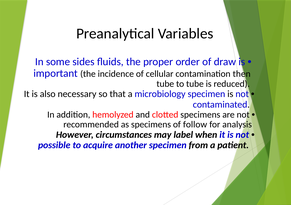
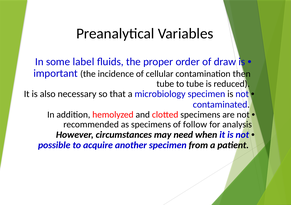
sides: sides -> label (84, 62)
label: label -> need (183, 135)
